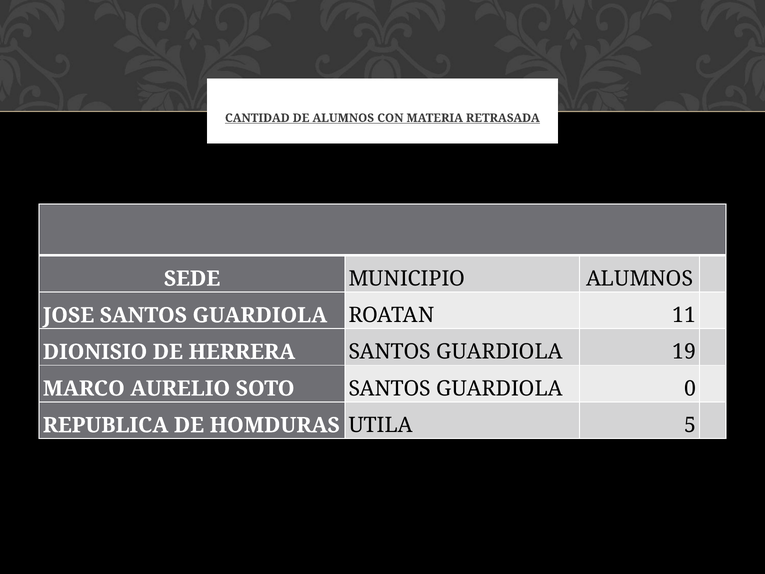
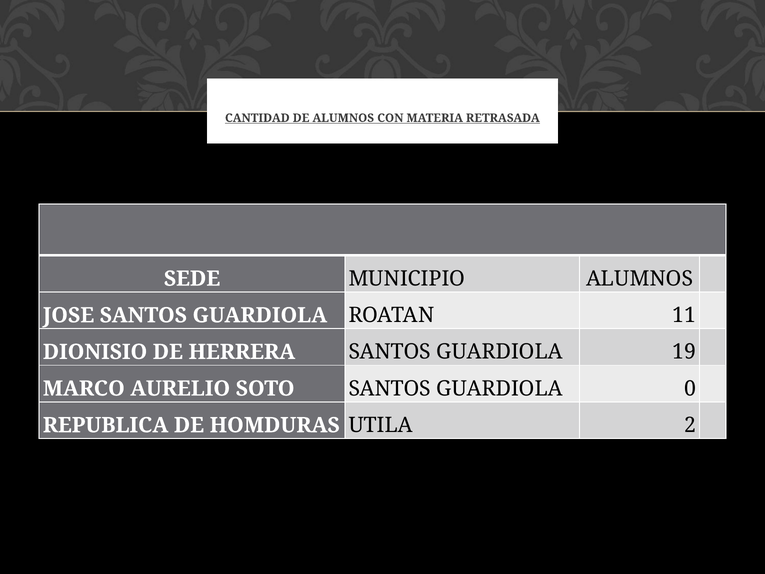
5: 5 -> 2 (690, 425)
